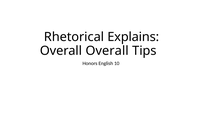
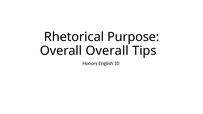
Explains: Explains -> Purpose (133, 37)
